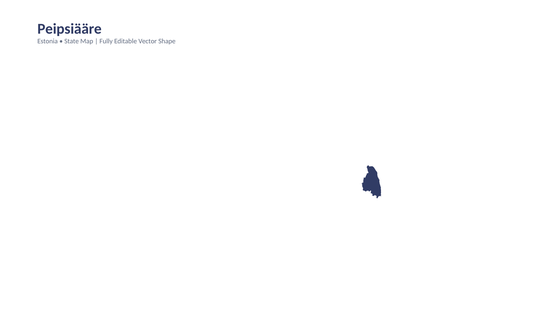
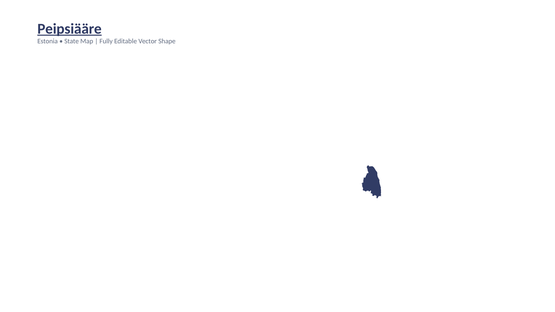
Peipsiääre underline: none -> present (70, 29)
